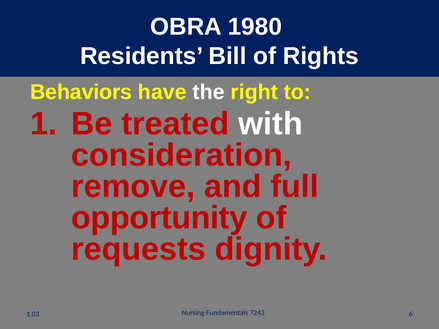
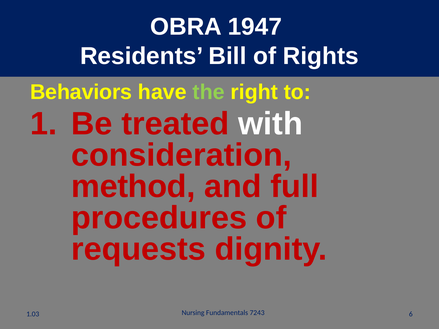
1980: 1980 -> 1947 (255, 27)
the colour: white -> light green (209, 92)
remove: remove -> method (133, 187)
opportunity: opportunity -> procedures (159, 218)
